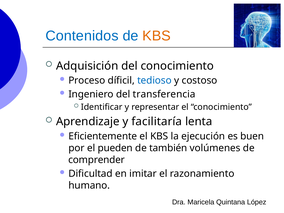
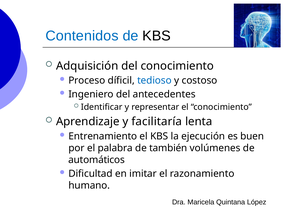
KBS colour: orange -> black (157, 36)
transferencia: transferencia -> antecedentes (164, 94)
Eficientemente: Eficientemente -> Entrenamiento (103, 136)
pueden: pueden -> palabra (115, 148)
comprender: comprender -> automáticos (97, 160)
